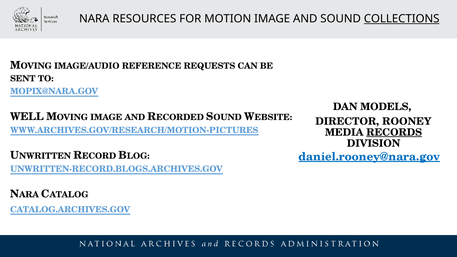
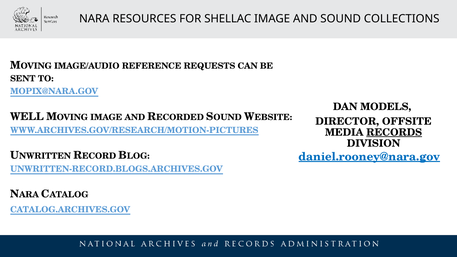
MOTION: MOTION -> SHELLAC (228, 19)
COLLECTIONS underline: present -> none (402, 19)
ROONEY: ROONEY -> OFFSITE (407, 121)
